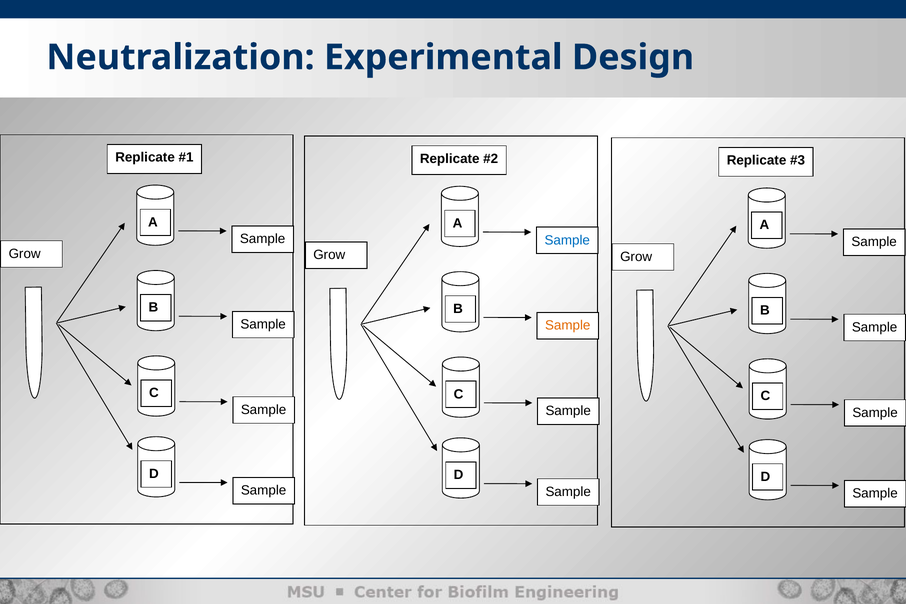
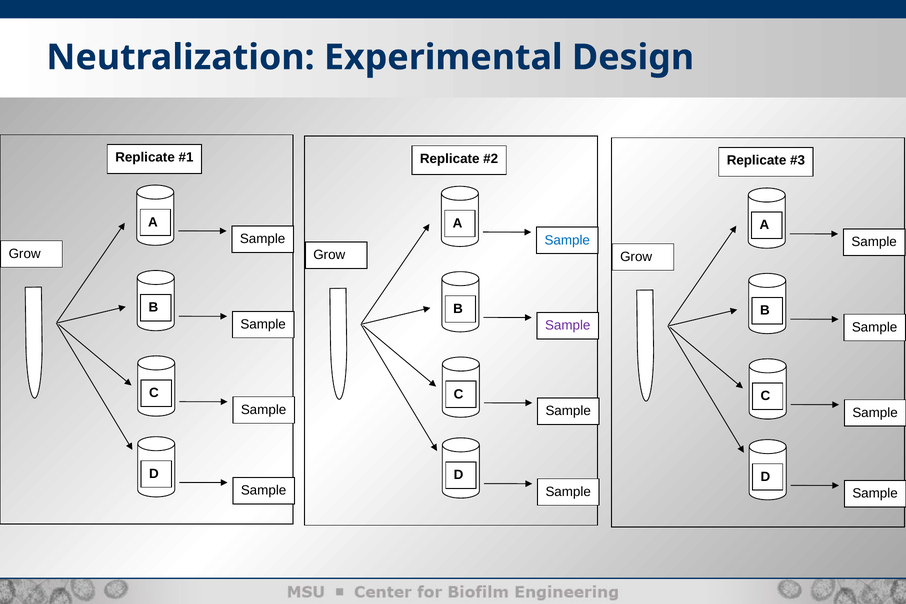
Sample colour: orange -> purple (568, 325)
